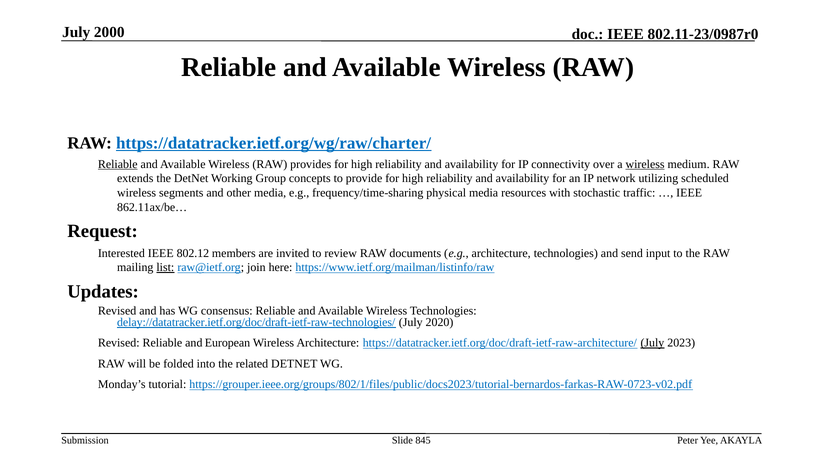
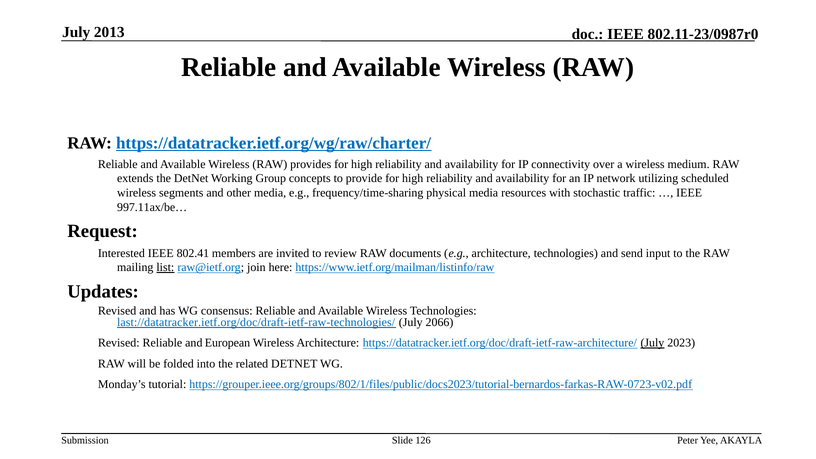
2000: 2000 -> 2013 (109, 32)
Reliable underline: present -> none (118, 164)
wireless underline: present -> none (645, 164)
862.11ax/be…: 862.11ax/be… -> 997.11ax/be… (152, 207)
802.12: 802.12 -> 802.41 (193, 253)
delay://datatracker.ietf.org/doc/draft-ietf-raw-technologies/: delay://datatracker.ietf.org/doc/draft-ietf-raw-technologies/ -> last://datatracker.ietf.org/doc/draft-ietf-raw-technologies/ (256, 322)
2020: 2020 -> 2066 (440, 322)
845: 845 -> 126 (423, 440)
